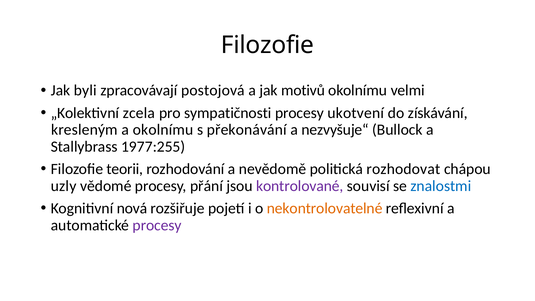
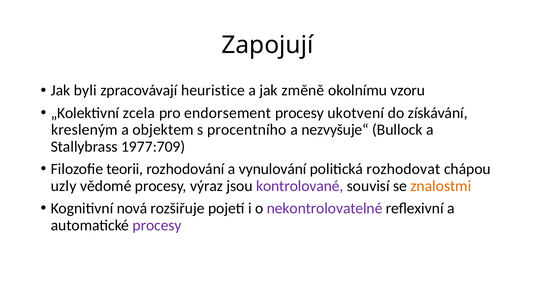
Filozofie: Filozofie -> Zapojují (267, 45)
postojová: postojová -> heuristice (213, 90)
motivů: motivů -> změně (303, 90)
velmi: velmi -> vzoru (408, 90)
sympatičnosti: sympatičnosti -> endorsement (228, 113)
a okolnímu: okolnímu -> objektem (163, 130)
překonávání: překonávání -> procentního (247, 130)
1977:255: 1977:255 -> 1977:709 (153, 147)
nevědomě: nevědomě -> vynulování (273, 169)
přání: přání -> výraz (207, 186)
znalostmi colour: blue -> orange (441, 186)
nekontrolovatelné colour: orange -> purple (325, 208)
